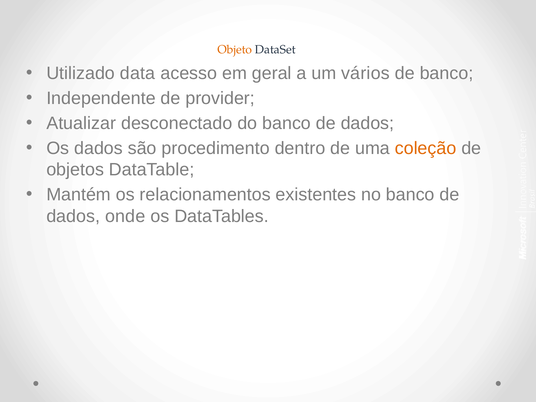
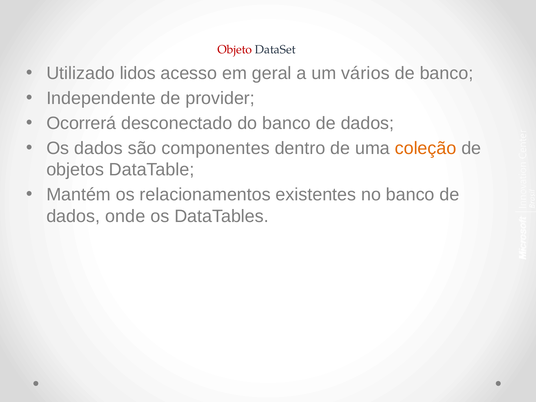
Objeto colour: orange -> red (235, 50)
data: data -> lidos (138, 73)
Atualizar: Atualizar -> Ocorrerá (81, 123)
procedimento: procedimento -> componentes (216, 148)
